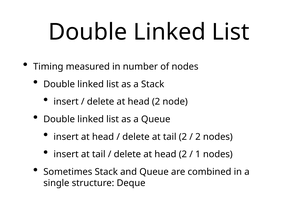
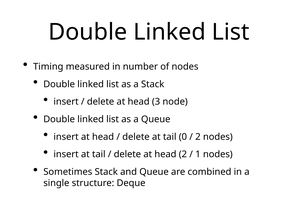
2: 2 -> 3 (156, 102)
tail 2: 2 -> 0 (183, 137)
